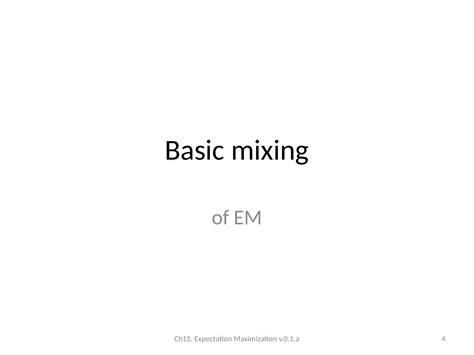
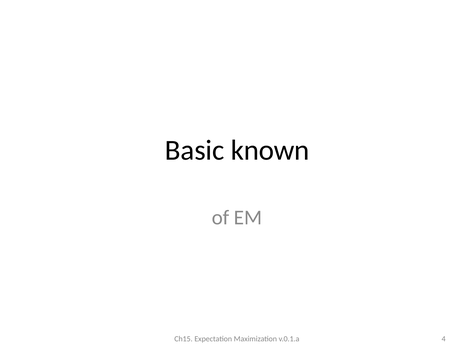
mixing: mixing -> known (270, 151)
